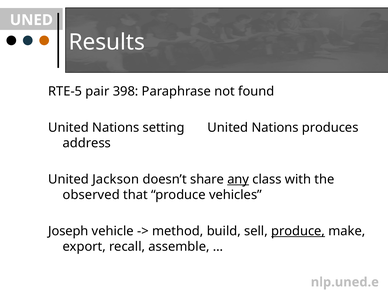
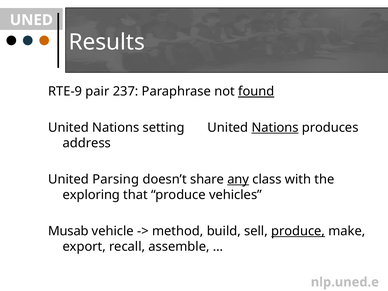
RTE-5: RTE-5 -> RTE-9 (65, 91)
398: 398 -> 237 (126, 91)
found underline: none -> present (256, 91)
Nations underline: none -> present (275, 128)
Jackson: Jackson -> Parsing (116, 179)
observed: observed -> exploring (91, 195)
Joseph: Joseph -> Musab (68, 231)
